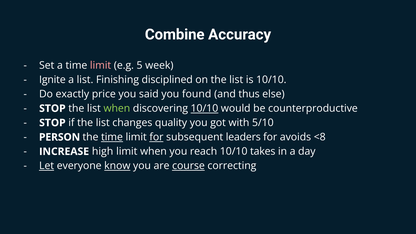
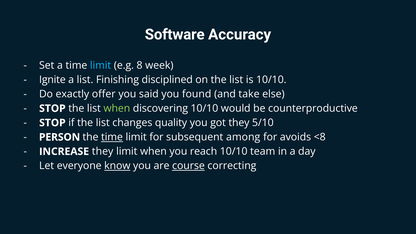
Combine: Combine -> Software (175, 34)
limit colour: pink -> light blue (101, 65)
5: 5 -> 8 (140, 65)
price: price -> offer (104, 94)
thus: thus -> take (249, 94)
10/10 underline: present -> none (204, 108)
got with: with -> they (239, 123)
for underline: present -> none (156, 137)
leaders: leaders -> among (243, 137)
INCREASE high: high -> they (103, 152)
takes: takes -> team (263, 152)
Let underline: present -> none (47, 166)
